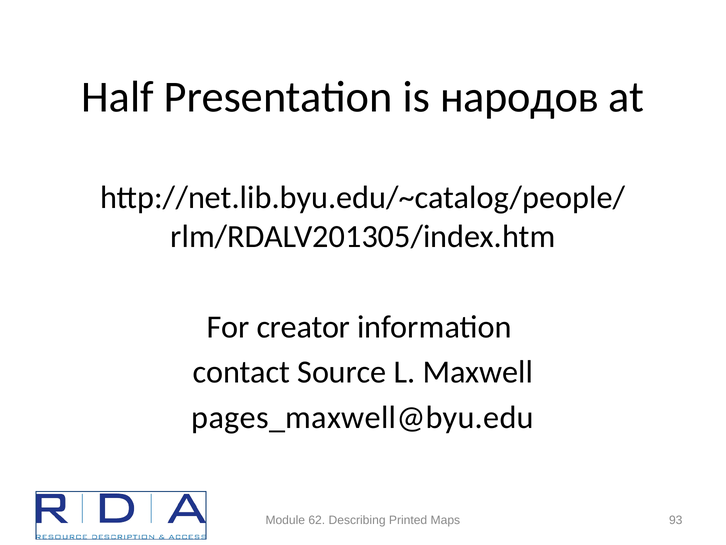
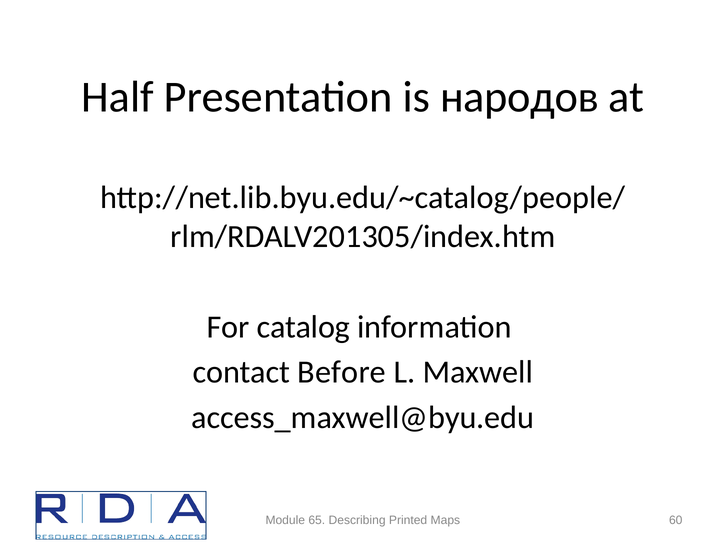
creator: creator -> catalog (303, 327)
Source: Source -> Before (342, 372)
pages_maxwell@byu.edu: pages_maxwell@byu.edu -> access_maxwell@byu.edu (363, 417)
62: 62 -> 65 (317, 520)
93: 93 -> 60 (676, 520)
